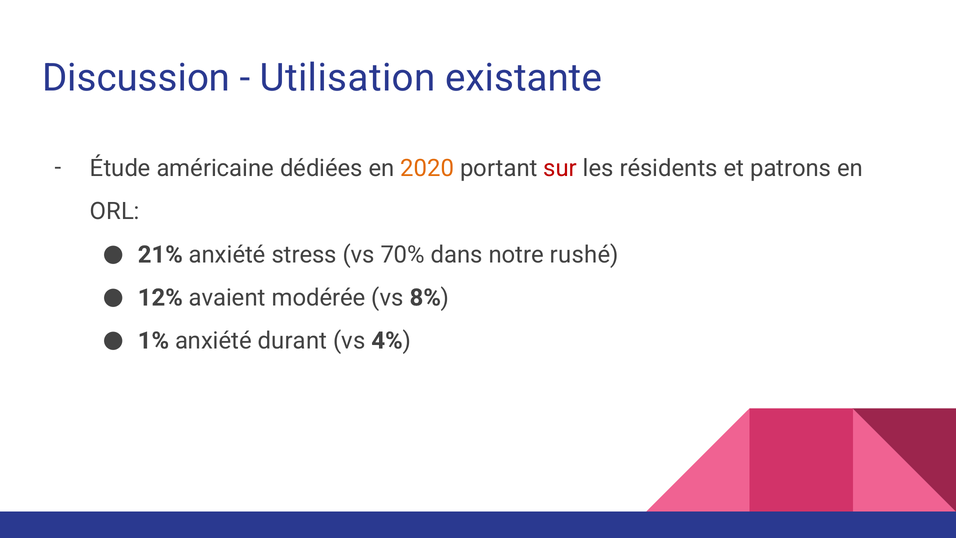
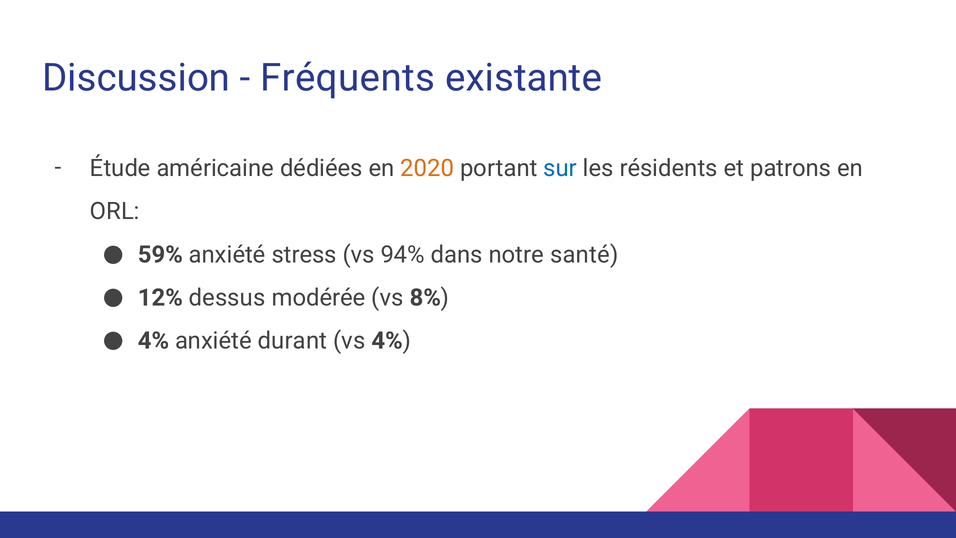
Utilisation: Utilisation -> Fréquents (348, 78)
sur colour: red -> blue (560, 168)
21%: 21% -> 59% (160, 255)
70%: 70% -> 94% (403, 255)
rushé: rushé -> santé (584, 255)
avaient: avaient -> dessus (227, 298)
1%: 1% -> 4% (153, 341)
